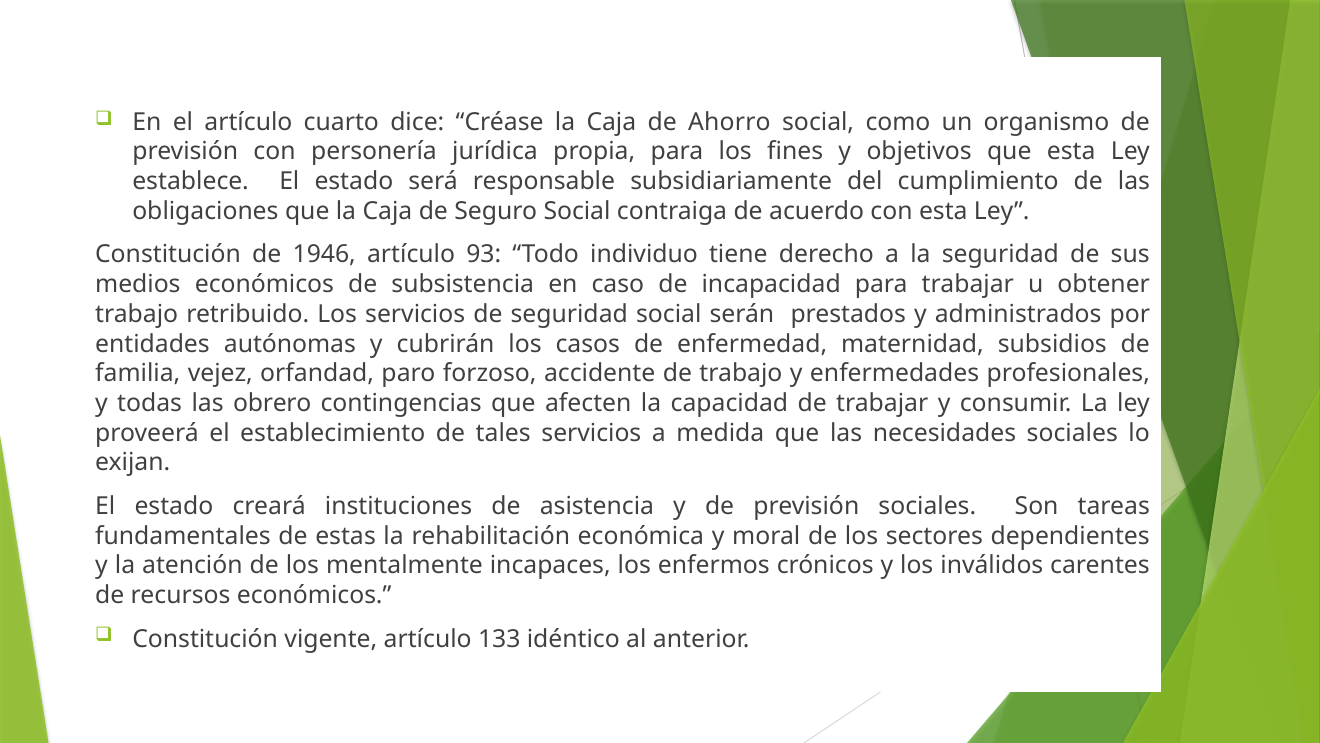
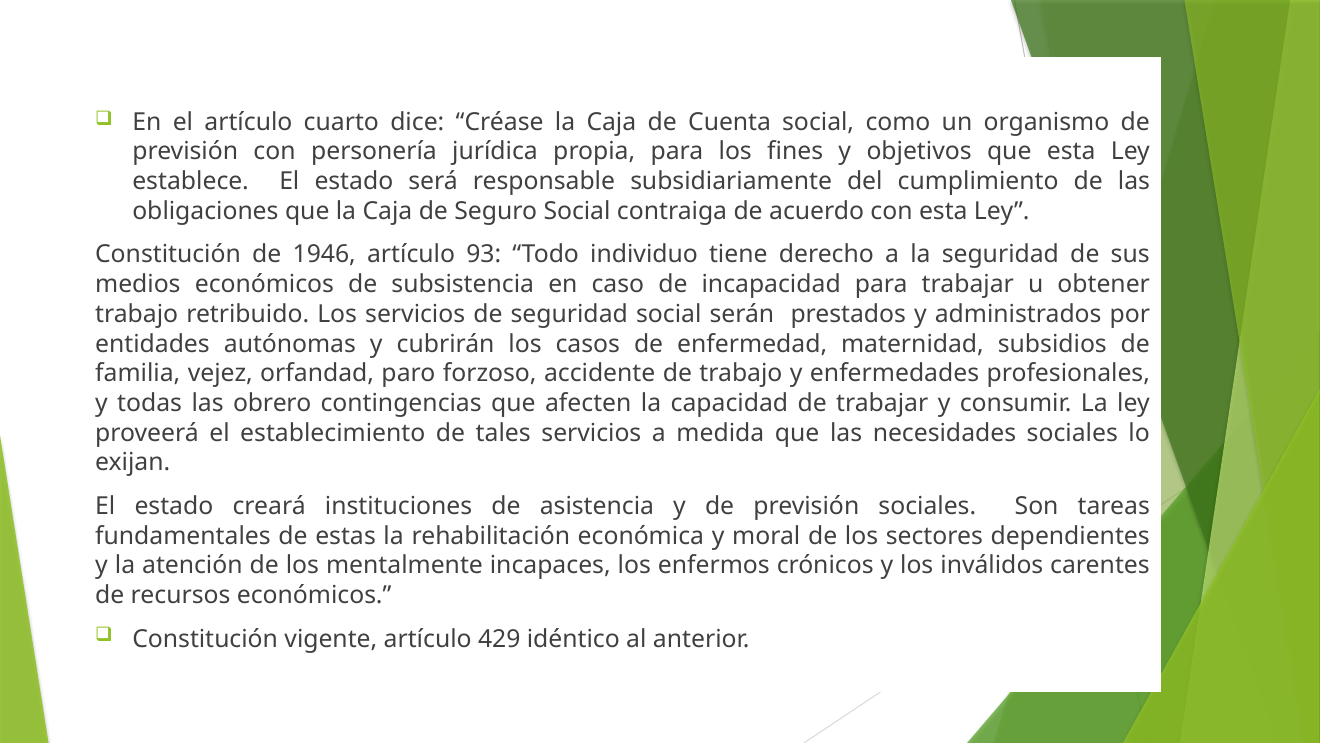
Ahorro: Ahorro -> Cuenta (730, 122)
133: 133 -> 429 (499, 638)
